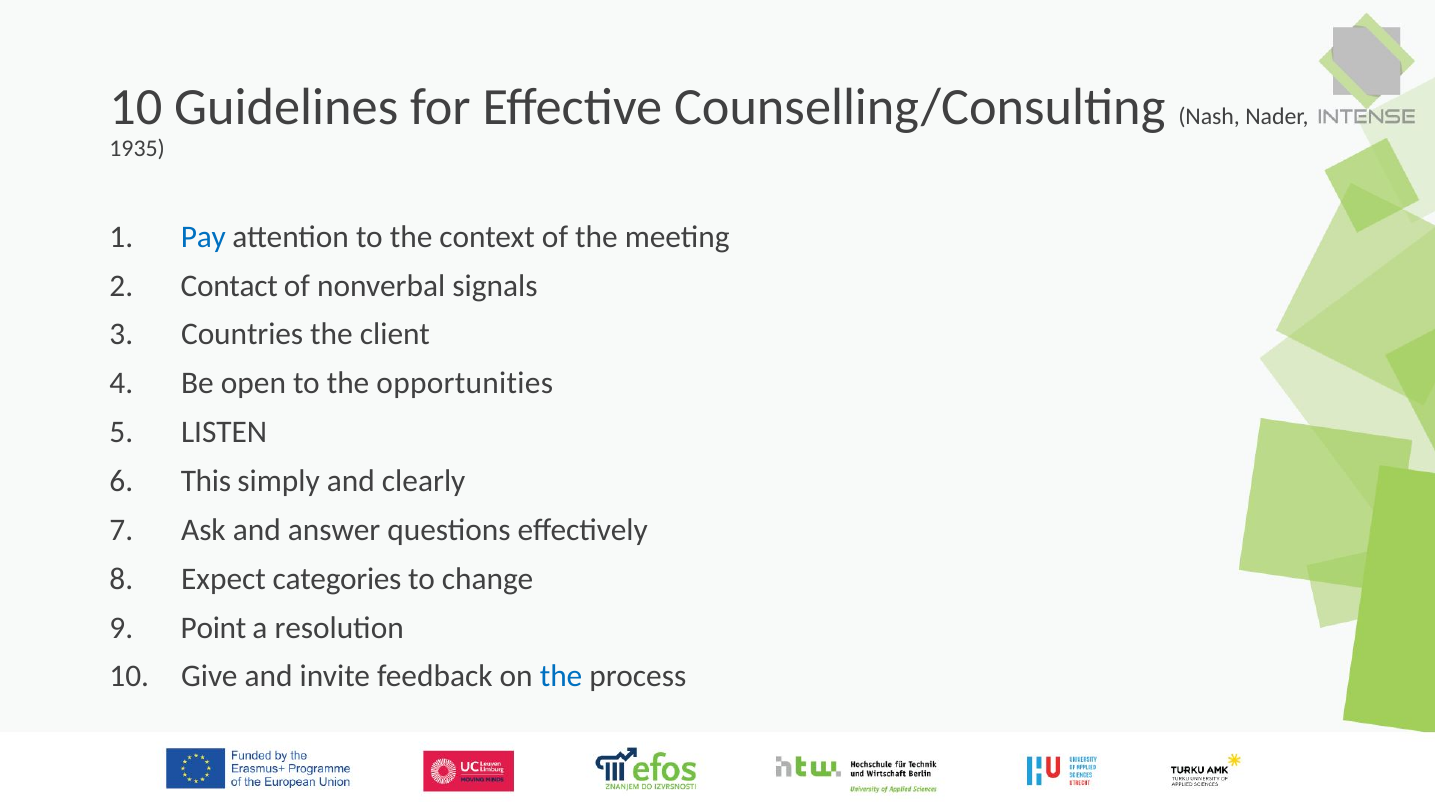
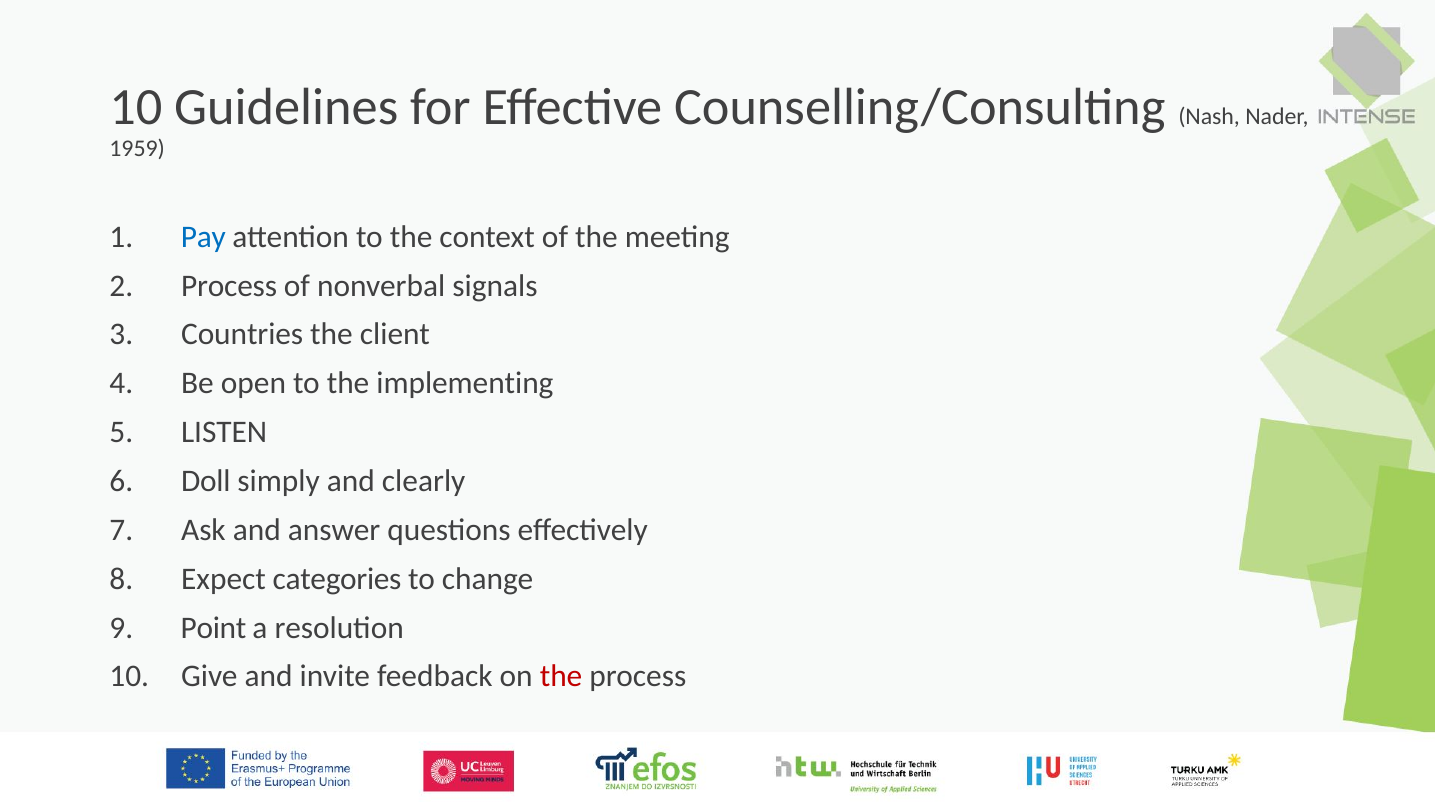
1935: 1935 -> 1959 (137, 149)
Contact: Contact -> Process (229, 286)
opportunities: opportunities -> implementing (465, 384)
This: This -> Doll (206, 481)
the colour: blue -> red (561, 677)
